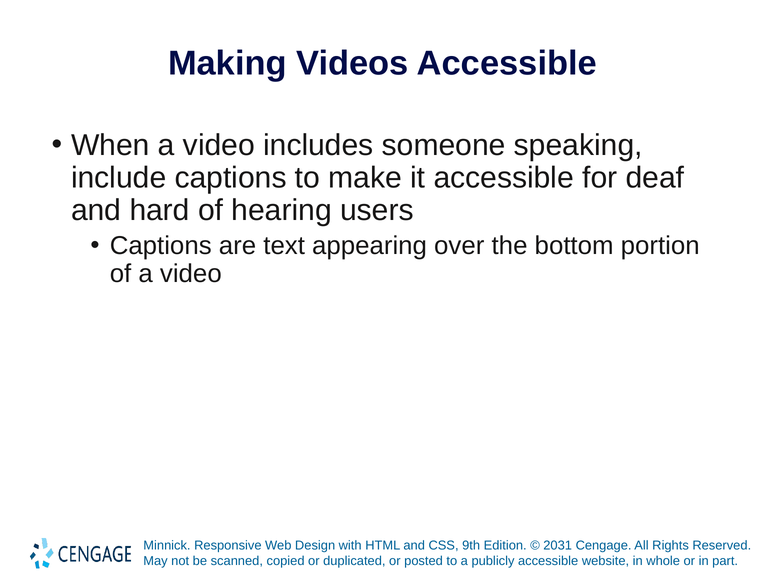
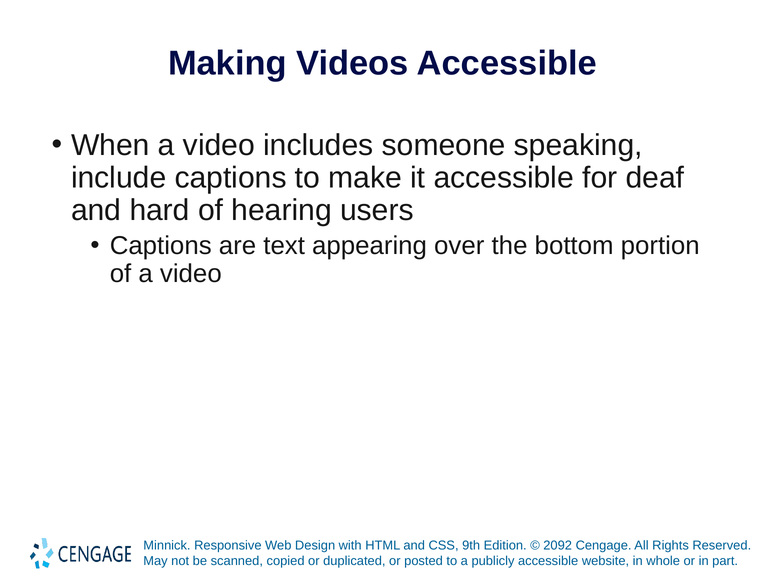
2031: 2031 -> 2092 (558, 546)
